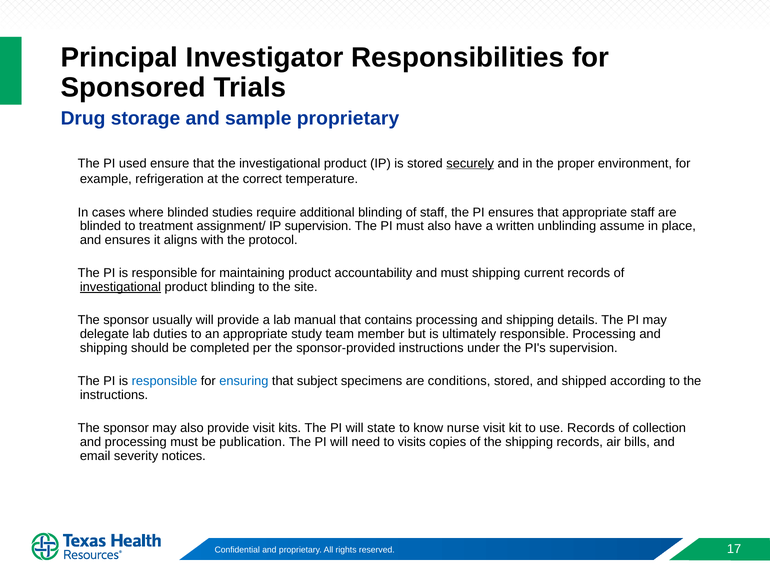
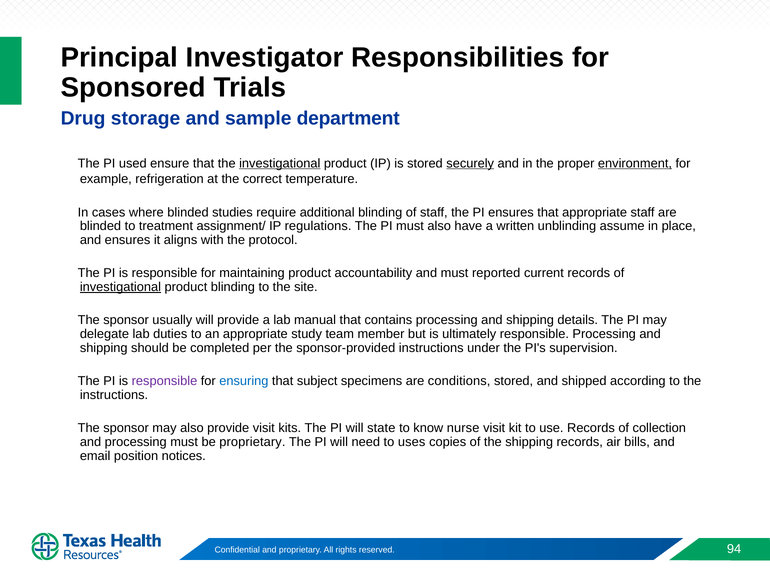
sample proprietary: proprietary -> department (348, 118)
investigational underline: none -> present (280, 163)
environment underline: none -> present (635, 163)
IP supervision: supervision -> regulations (318, 226)
must shipping: shipping -> reported (496, 273)
responsible colour: blue -> purple (165, 381)
be publication: publication -> proprietary (252, 442)
visits: visits -> uses (412, 442)
severity: severity -> position (136, 455)
17: 17 -> 94 (734, 549)
